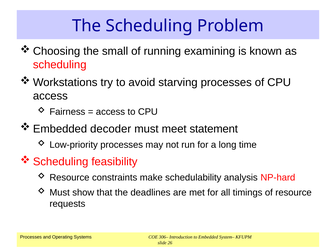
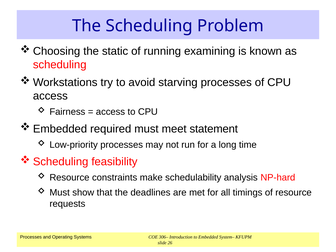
small: small -> static (115, 51)
decoder: decoder -> required (111, 129)
